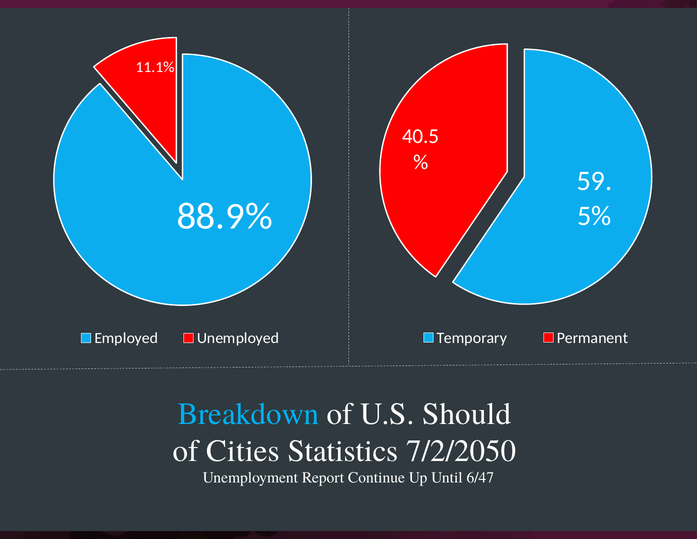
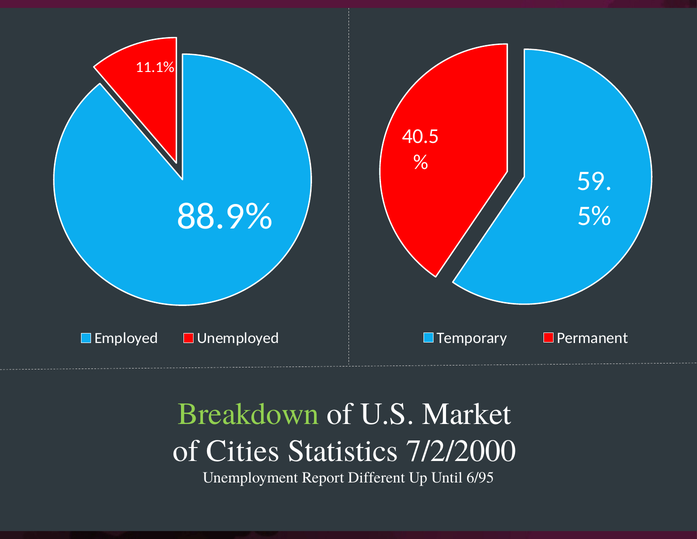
Breakdown colour: light blue -> light green (249, 414)
Should: Should -> Market (467, 414)
7/2/2050: 7/2/2050 -> 7/2/2000 (461, 451)
Continue: Continue -> Different (376, 477)
6/47: 6/47 -> 6/95 (480, 477)
